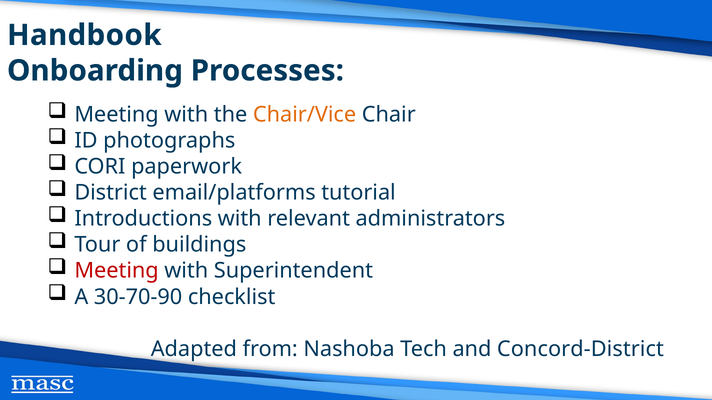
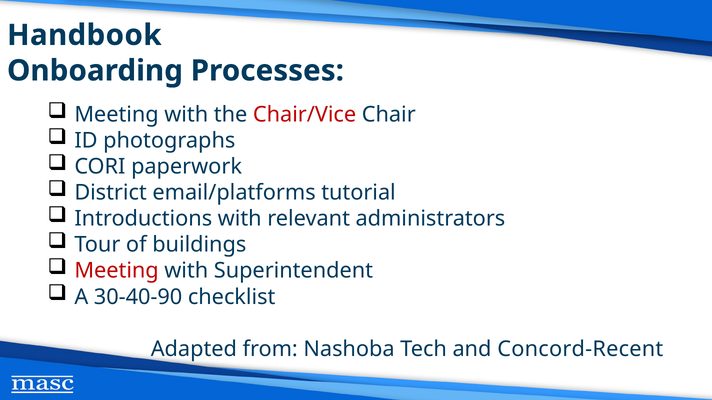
Chair/Vice colour: orange -> red (305, 115)
30-70-90: 30-70-90 -> 30-40-90 (138, 297)
Concord-District: Concord-District -> Concord-Recent (580, 349)
